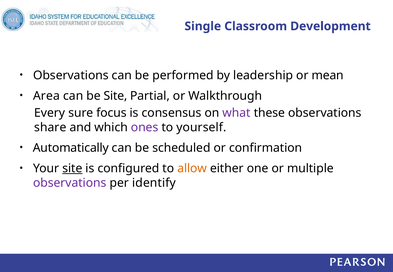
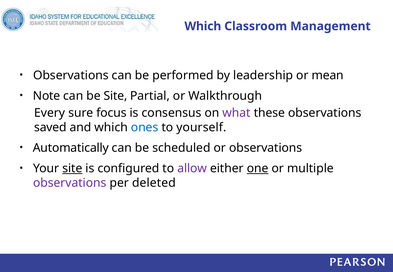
Single: Single -> Which (203, 26)
Development: Development -> Management (330, 26)
Area: Area -> Note (47, 96)
share: share -> saved (50, 127)
ones colour: purple -> blue (145, 127)
or confirmation: confirmation -> observations (266, 148)
allow colour: orange -> purple (192, 168)
one underline: none -> present (258, 168)
identify: identify -> deleted (154, 183)
